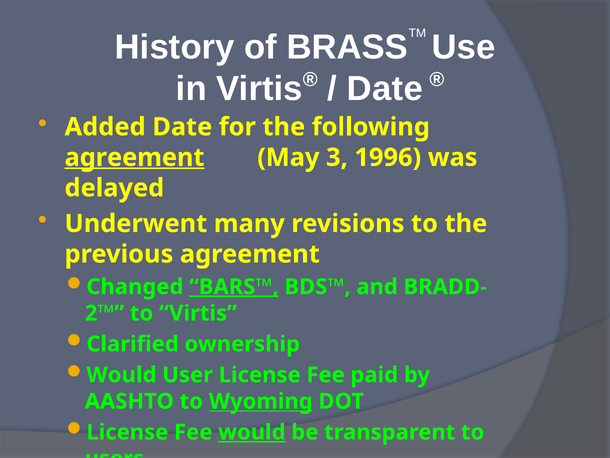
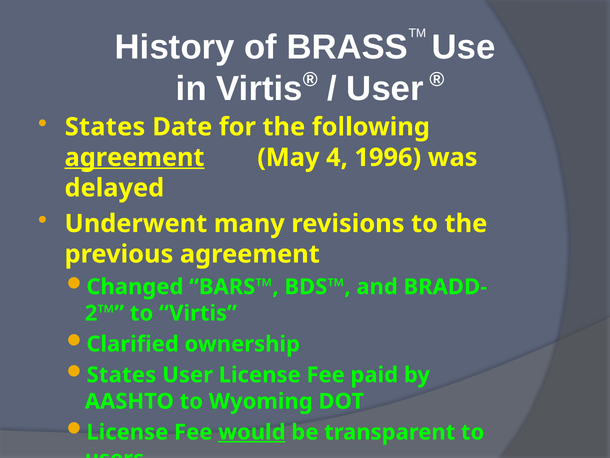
Date: Date -> User (385, 89)
Added: Added -> States (105, 127)
3: 3 -> 4 (337, 157)
BARS™ underline: present -> none (234, 287)
Would: Would -> States (121, 375)
Wyoming underline: present -> none (261, 401)
